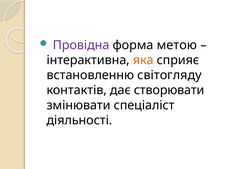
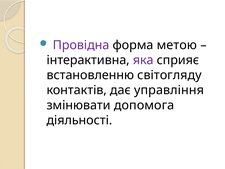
яка colour: orange -> purple (143, 60)
створювати: створювати -> управління (169, 90)
спеціаліст: спеціаліст -> допомога (144, 105)
